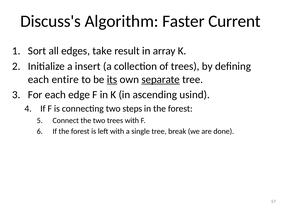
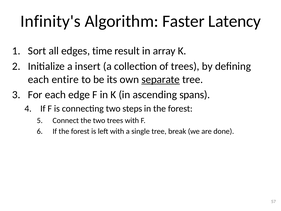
Discuss's: Discuss's -> Infinity's (50, 21)
Current: Current -> Latency (235, 21)
take: take -> time (102, 51)
its underline: present -> none (112, 79)
usind: usind -> spans (195, 95)
